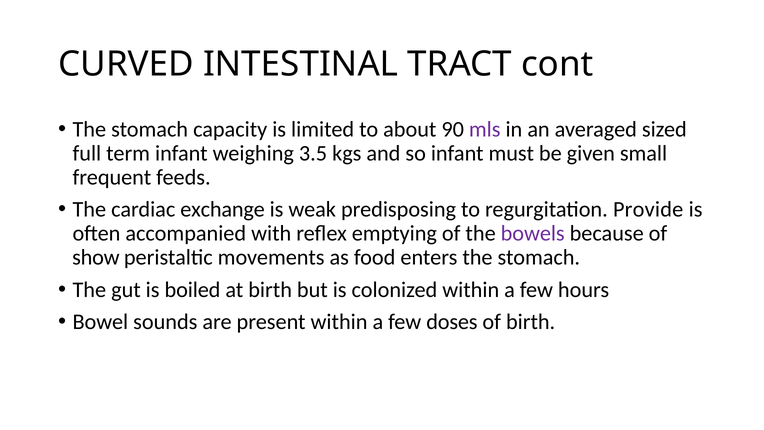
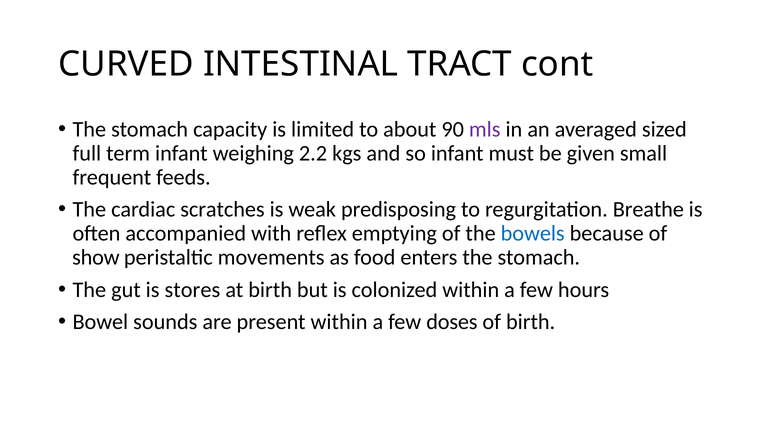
3.5: 3.5 -> 2.2 (313, 153)
exchange: exchange -> scratches (223, 209)
Provide: Provide -> Breathe (648, 209)
bowels colour: purple -> blue (533, 233)
boiled: boiled -> stores (192, 290)
